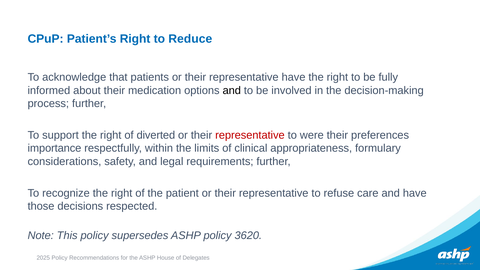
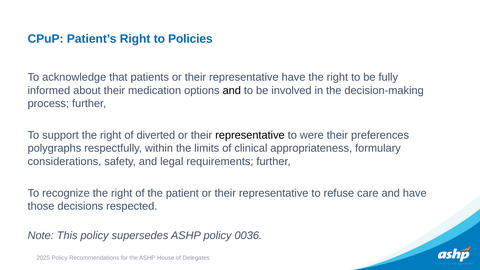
Reduce: Reduce -> Policies (190, 39)
representative colour: red -> black (250, 135)
importance: importance -> polygraphs (54, 148)
3620: 3620 -> 0036 (248, 235)
